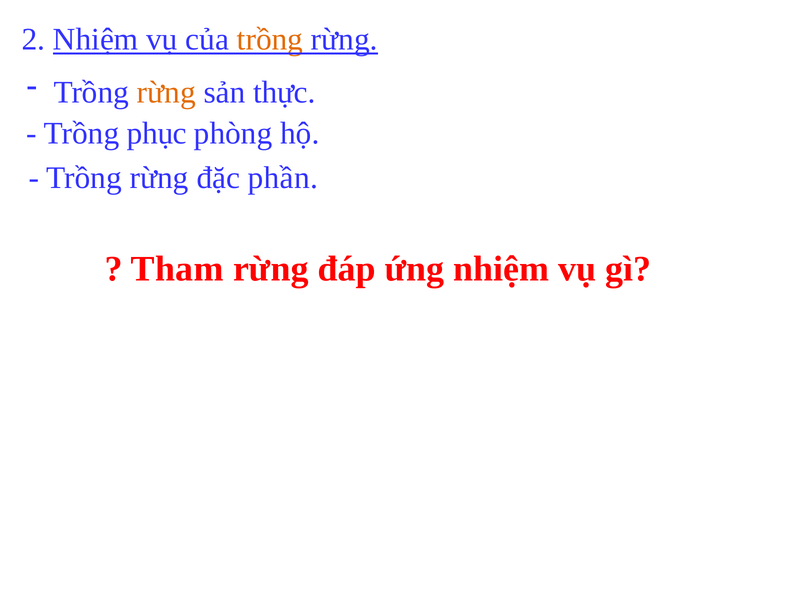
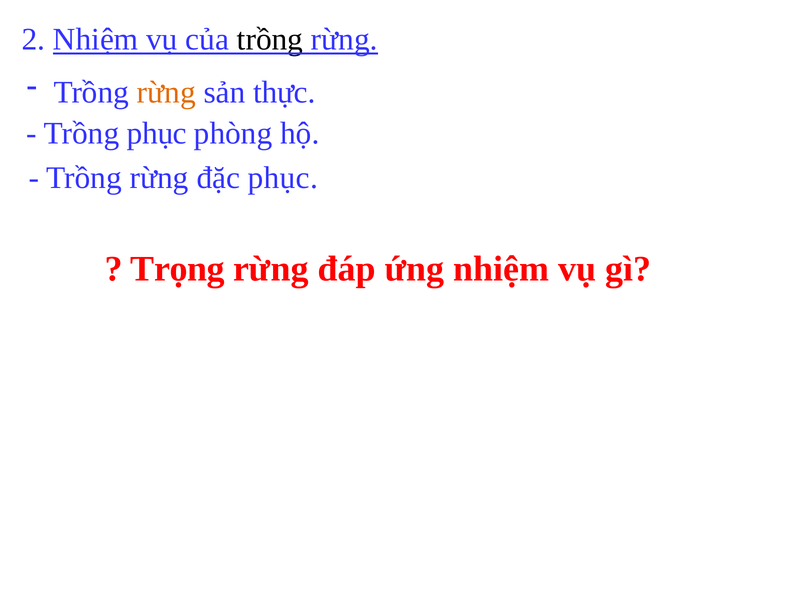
trồng colour: orange -> black (270, 40)
đặc phần: phần -> phục (283, 178)
Tham: Tham -> Trọng (178, 269)
